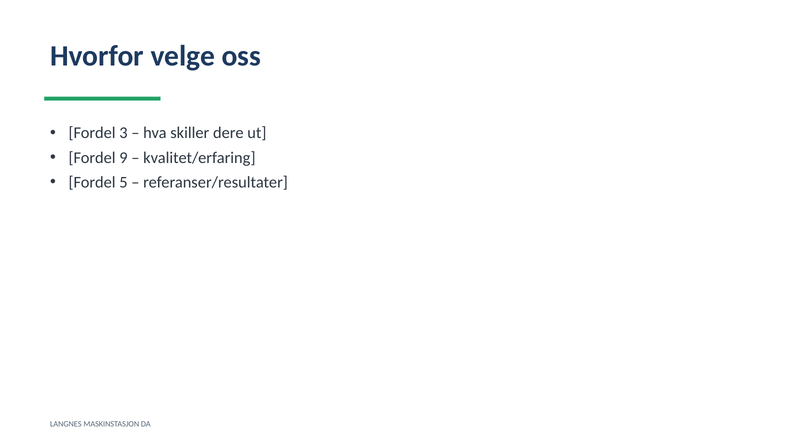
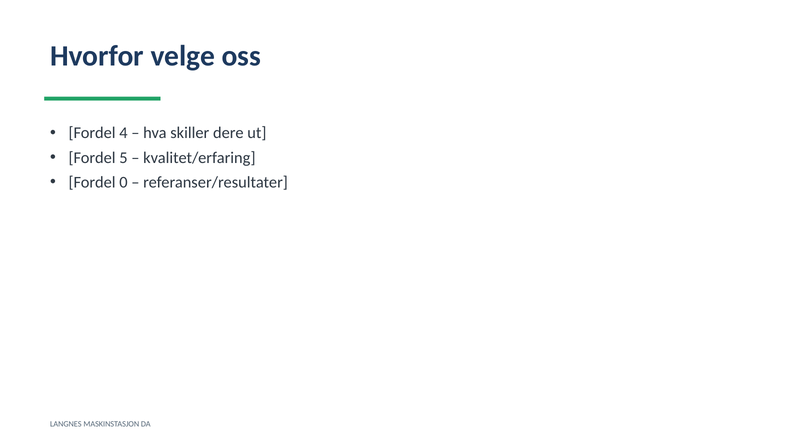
3: 3 -> 4 (123, 133)
9: 9 -> 5 (123, 158)
5: 5 -> 0 (123, 183)
